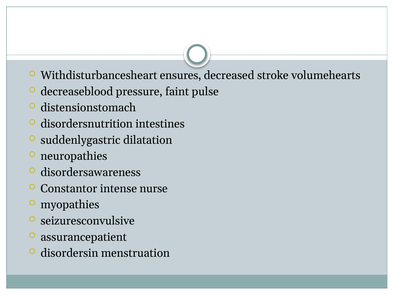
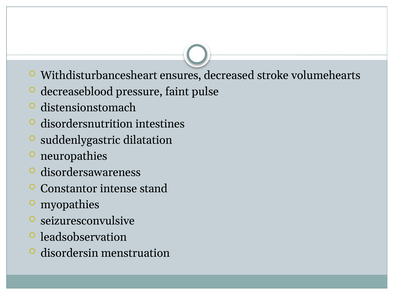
nurse: nurse -> stand (154, 189)
assurancepatient: assurancepatient -> leadsobservation (84, 237)
